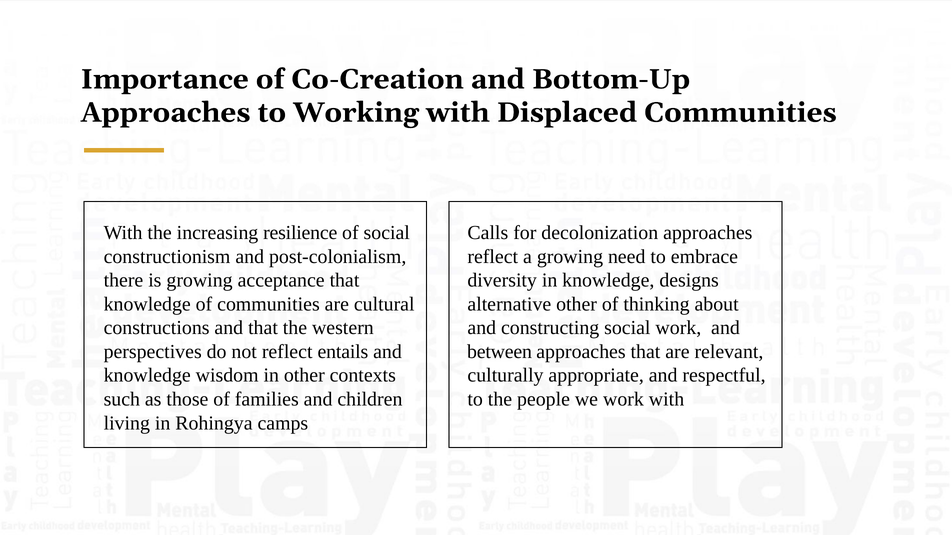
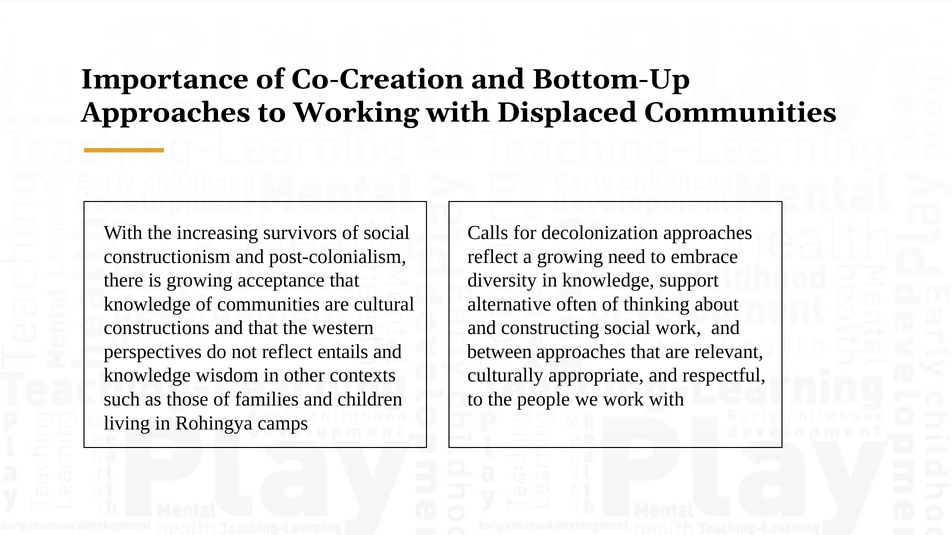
resilience: resilience -> survivors (300, 233)
designs: designs -> support (689, 281)
alternative other: other -> often (577, 304)
